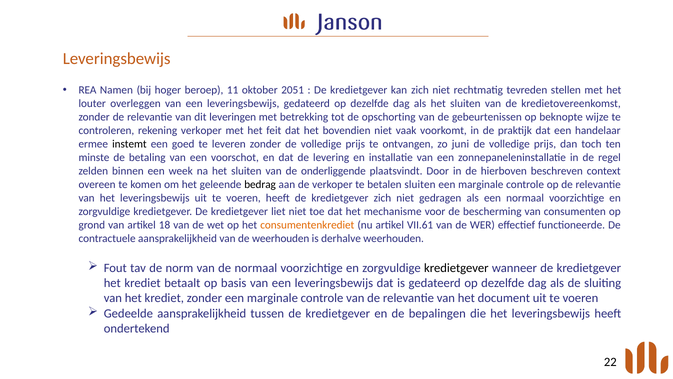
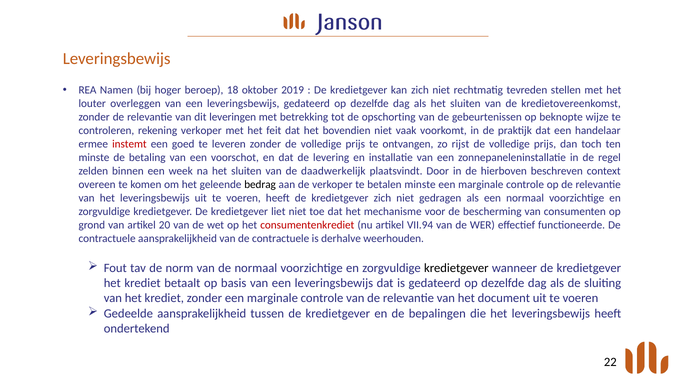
11: 11 -> 18 (233, 90)
2051: 2051 -> 2019 (293, 90)
instemt colour: black -> red (129, 144)
juni: juni -> rijst (460, 144)
onderliggende: onderliggende -> daadwerkelijk (333, 171)
betalen sluiten: sluiten -> minste (420, 184)
18: 18 -> 20 (165, 225)
consumentenkrediet colour: orange -> red (307, 225)
VII.61: VII.61 -> VII.94 (420, 225)
van de weerhouden: weerhouden -> contractuele (281, 238)
